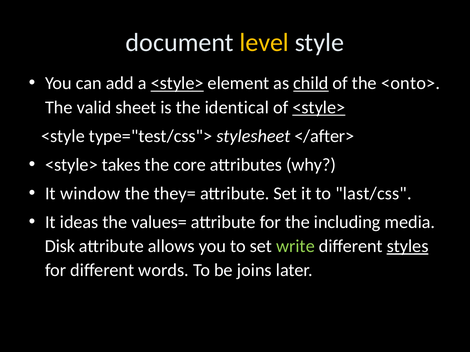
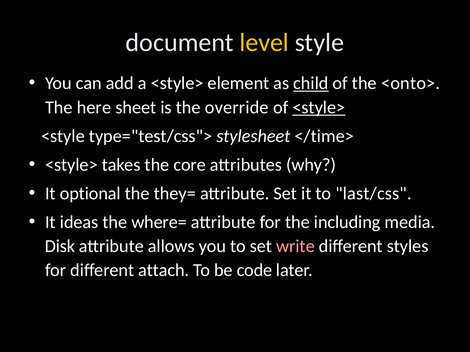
<style> underline: present -> none (177, 83)
valid: valid -> here (94, 108)
identical: identical -> override (237, 108)
</after>: </after> -> </time> (324, 136)
window: window -> optional (90, 194)
values=: values= -> where= (159, 222)
write colour: light green -> pink (295, 246)
styles underline: present -> none (408, 246)
words: words -> attach (164, 271)
joins: joins -> code (254, 271)
